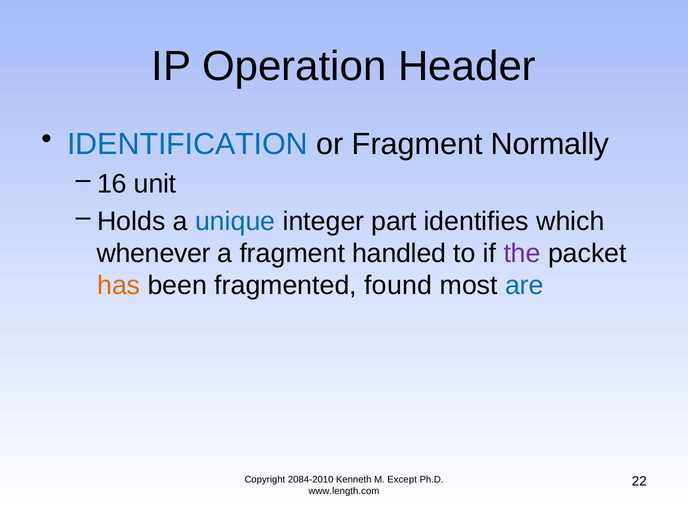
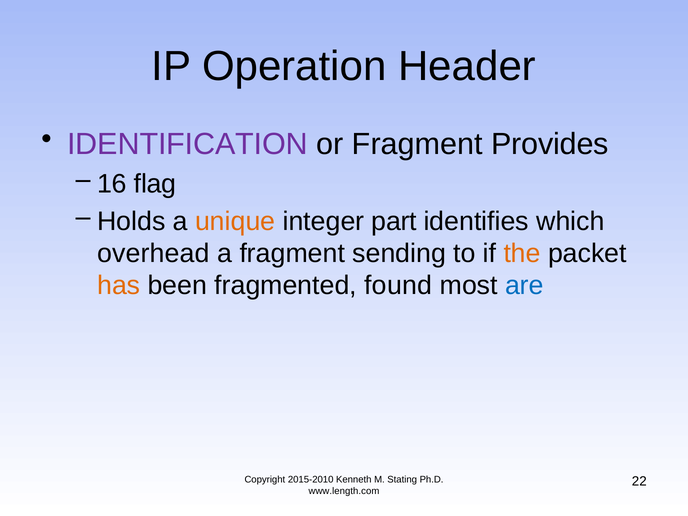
IDENTIFICATION colour: blue -> purple (187, 144)
Normally: Normally -> Provides (550, 144)
unit: unit -> flag (155, 184)
unique colour: blue -> orange (235, 221)
whenever: whenever -> overhead (154, 253)
handled: handled -> sending (399, 253)
the colour: purple -> orange (522, 253)
2084-2010: 2084-2010 -> 2015-2010 (311, 480)
Except: Except -> Stating (402, 480)
